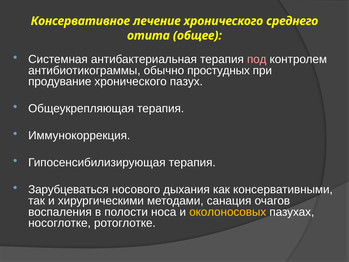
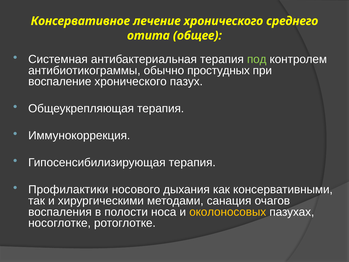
под colour: pink -> light green (257, 59)
продувание: продувание -> воспаление (60, 82)
Зарубцеваться: Зарубцеваться -> Профилактики (68, 189)
